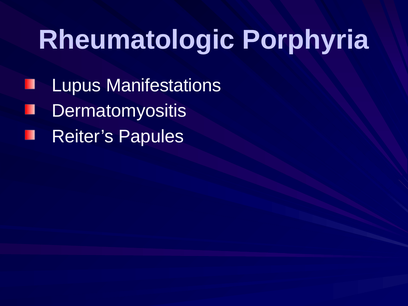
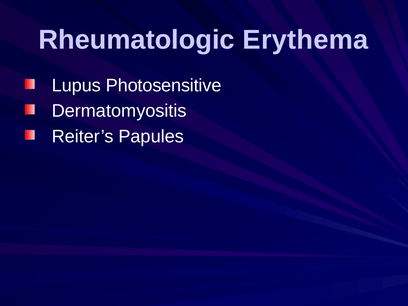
Porphyria: Porphyria -> Erythema (306, 40)
Manifestations: Manifestations -> Photosensitive (164, 86)
